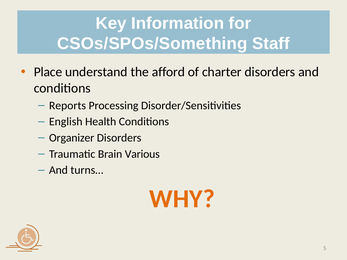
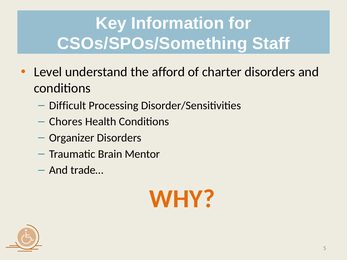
Place: Place -> Level (48, 72)
Reports: Reports -> Difficult (68, 106)
English: English -> Chores (66, 122)
Various: Various -> Mentor (142, 154)
turns…: turns… -> trade… (87, 170)
